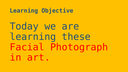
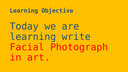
these: these -> write (76, 37)
